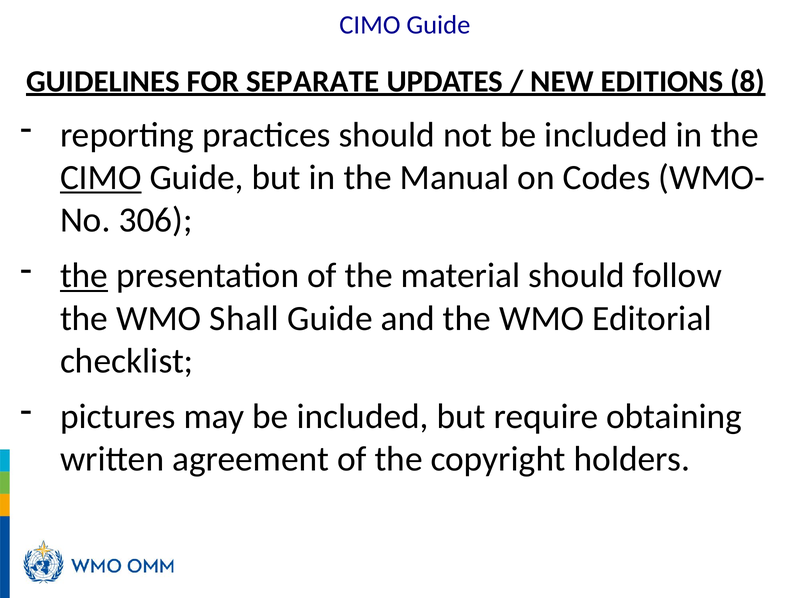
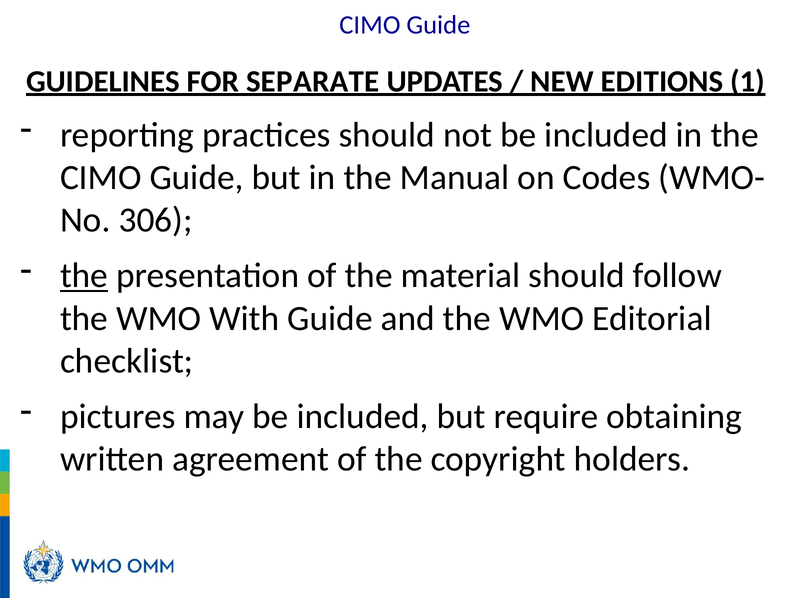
8: 8 -> 1 (748, 81)
CIMO underline: present -> none (101, 177)
Shall: Shall -> With (244, 318)
